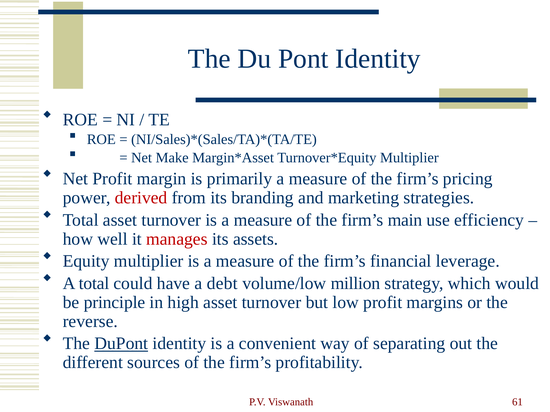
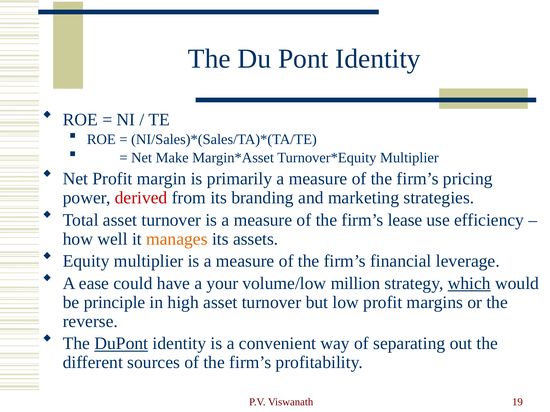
main: main -> lease (405, 220)
manages colour: red -> orange (177, 239)
A total: total -> ease (94, 284)
debt: debt -> your (222, 284)
which underline: none -> present (469, 284)
61: 61 -> 19 (517, 403)
